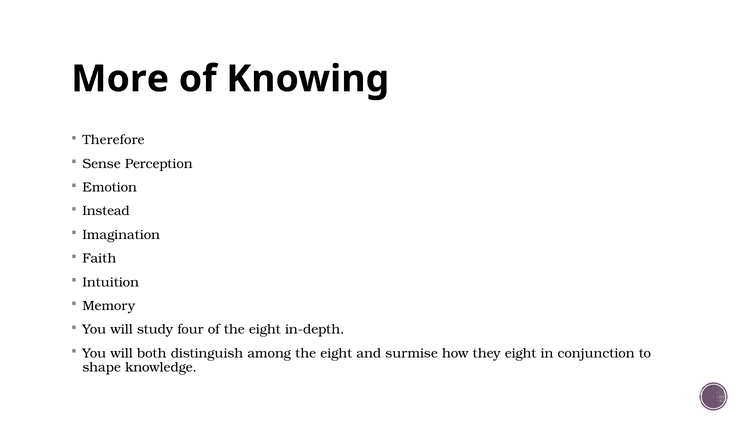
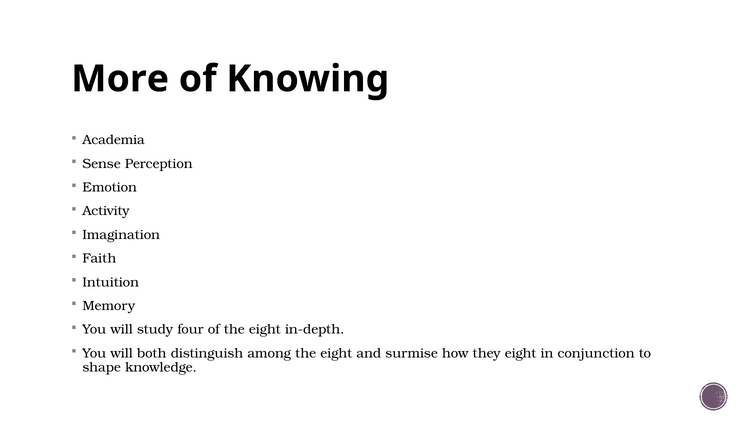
Therefore: Therefore -> Academia (114, 140)
Instead: Instead -> Activity (106, 211)
